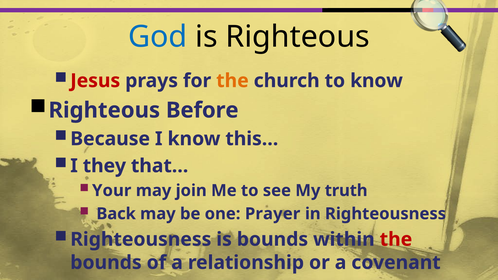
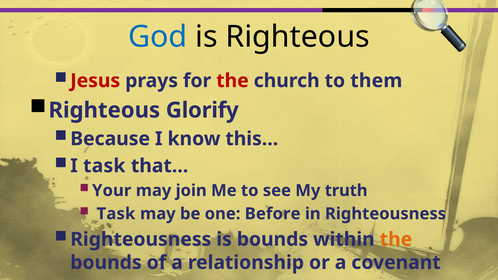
the colour: orange -> red (232, 81)
to know: know -> them (376, 81)
Before: Before -> Glorify (202, 110)
I they: they -> task (104, 166)
Back: Back -> Task (116, 214)
Prayer: Prayer -> Before (273, 214)
the colour: red -> orange (396, 239)
